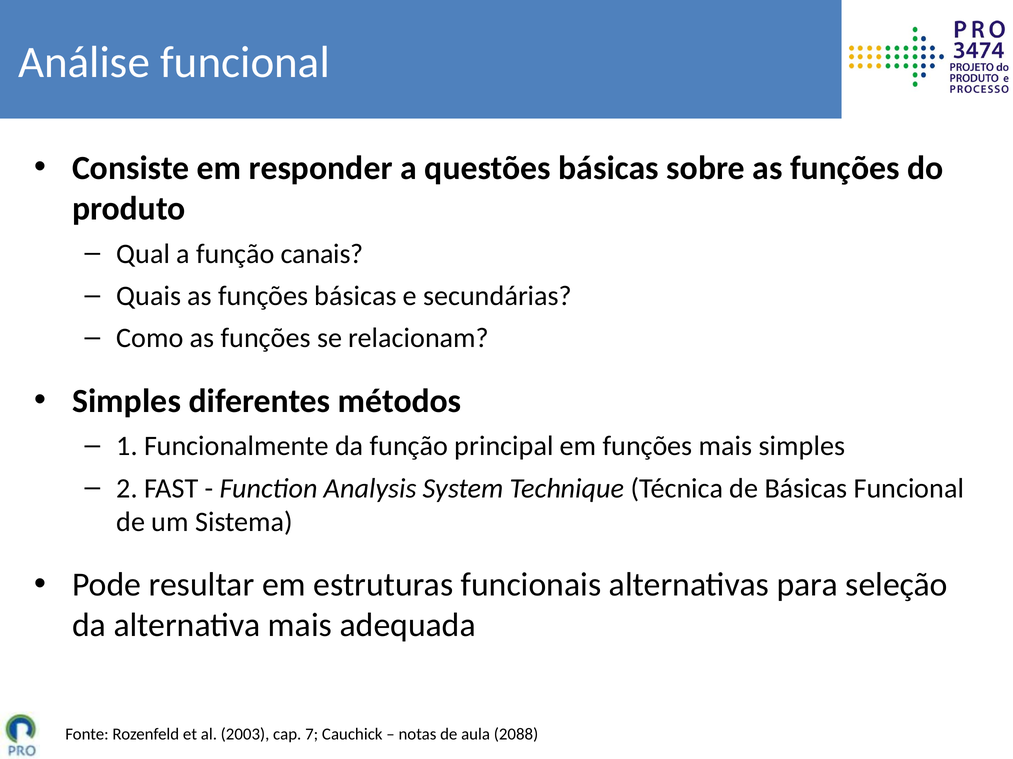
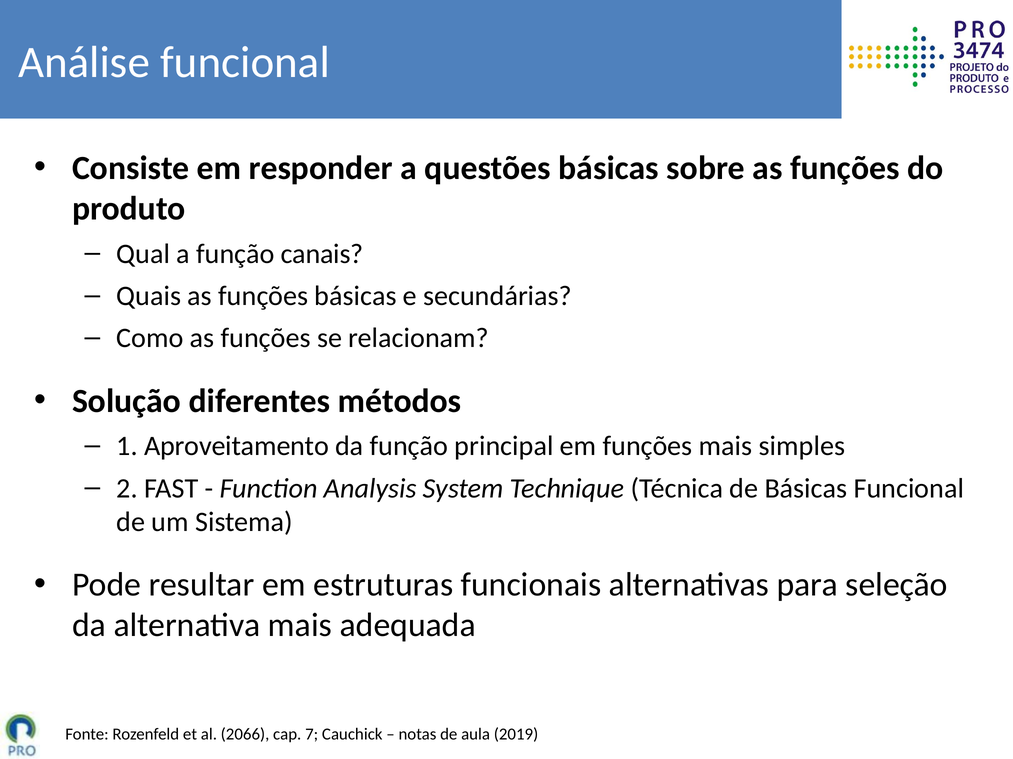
Simples: Simples -> Solução (127, 401)
Funcionalmente: Funcionalmente -> Aproveitamento (237, 447)
2003: 2003 -> 2066 (245, 735)
2088: 2088 -> 2019 (516, 735)
